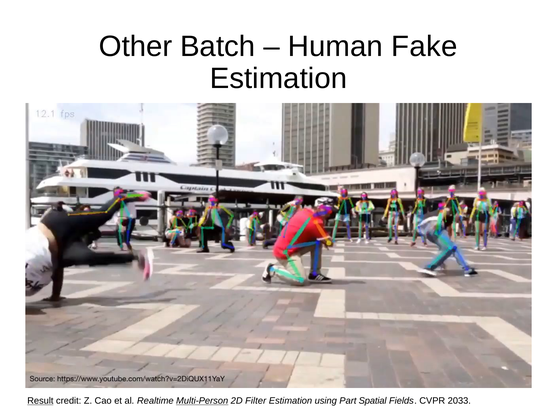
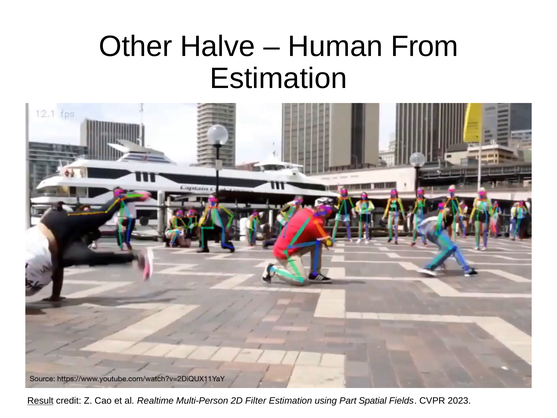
Batch: Batch -> Halve (218, 47)
Fake: Fake -> From (425, 47)
Multi-Person underline: present -> none (202, 401)
2033: 2033 -> 2023 (459, 401)
